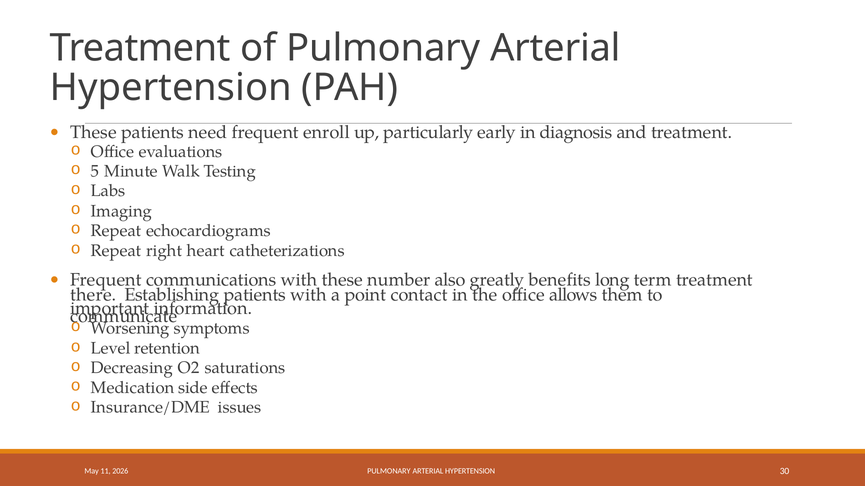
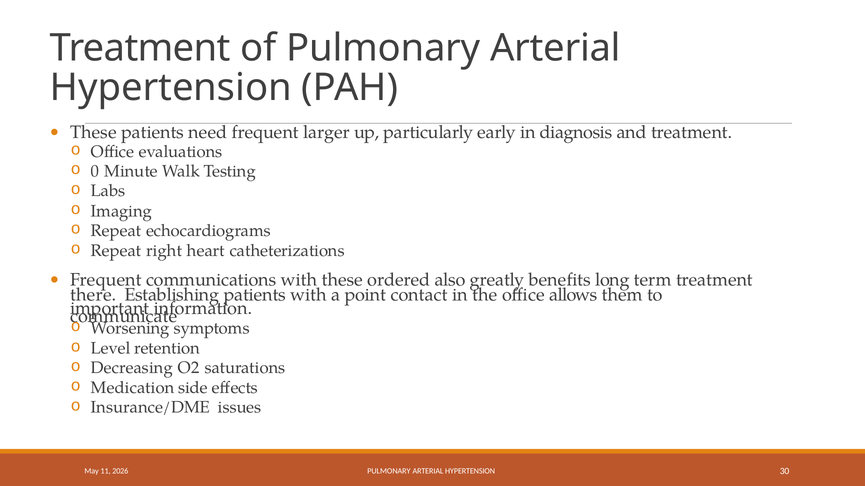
enroll: enroll -> larger (327, 132)
5: 5 -> 0 (95, 171)
number: number -> ordered (399, 280)
